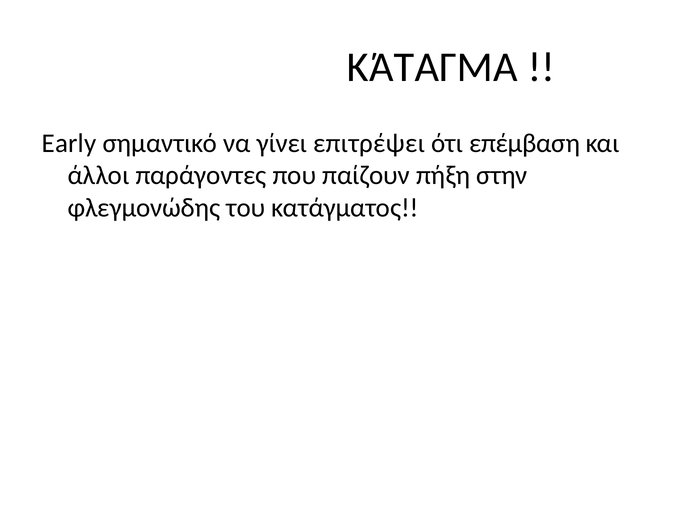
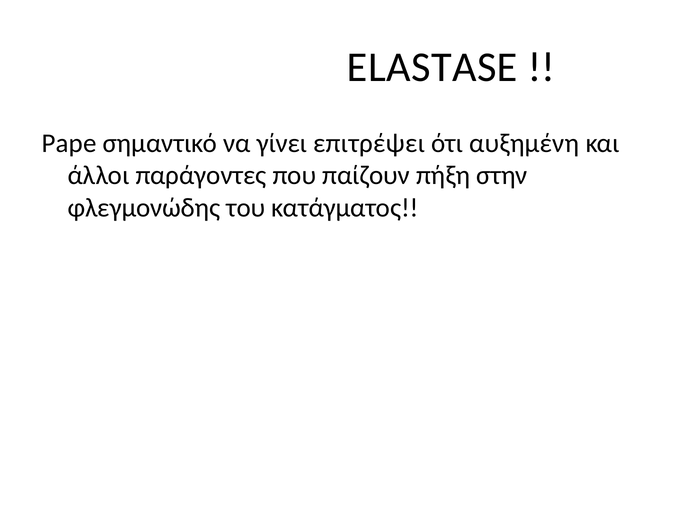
ΚΆΤΑΓΜΑ: ΚΆΤΑΓΜΑ -> ELASTASE (432, 67)
Early: Early -> Pape (69, 143)
επέμβαση: επέμβαση -> αυξημένη (524, 143)
